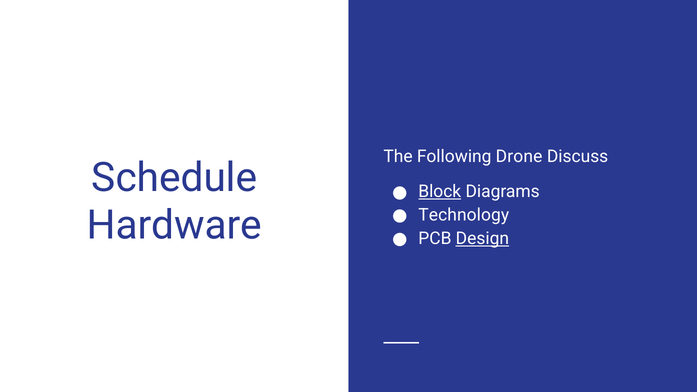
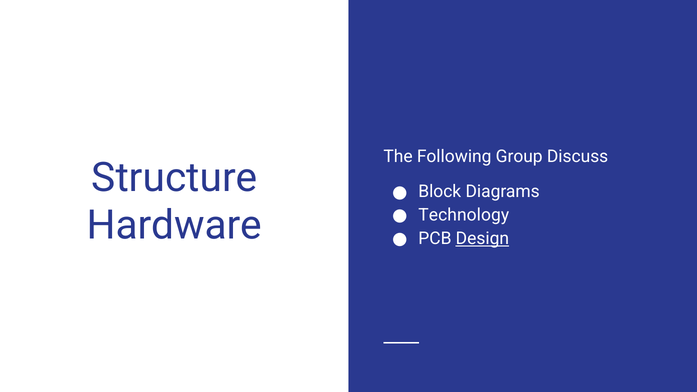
Drone: Drone -> Group (519, 157)
Schedule: Schedule -> Structure (174, 178)
Block underline: present -> none (440, 192)
